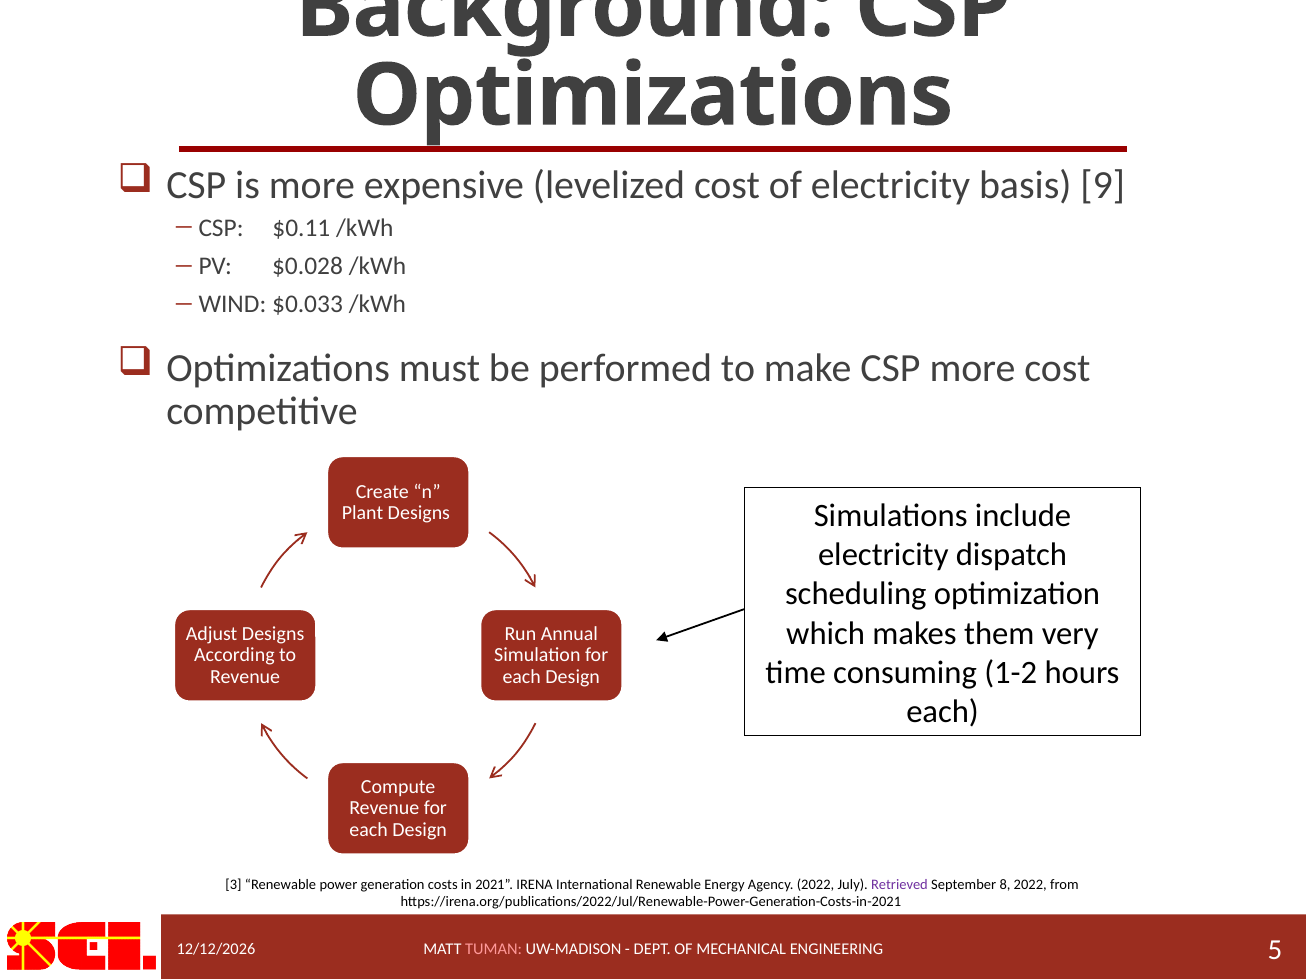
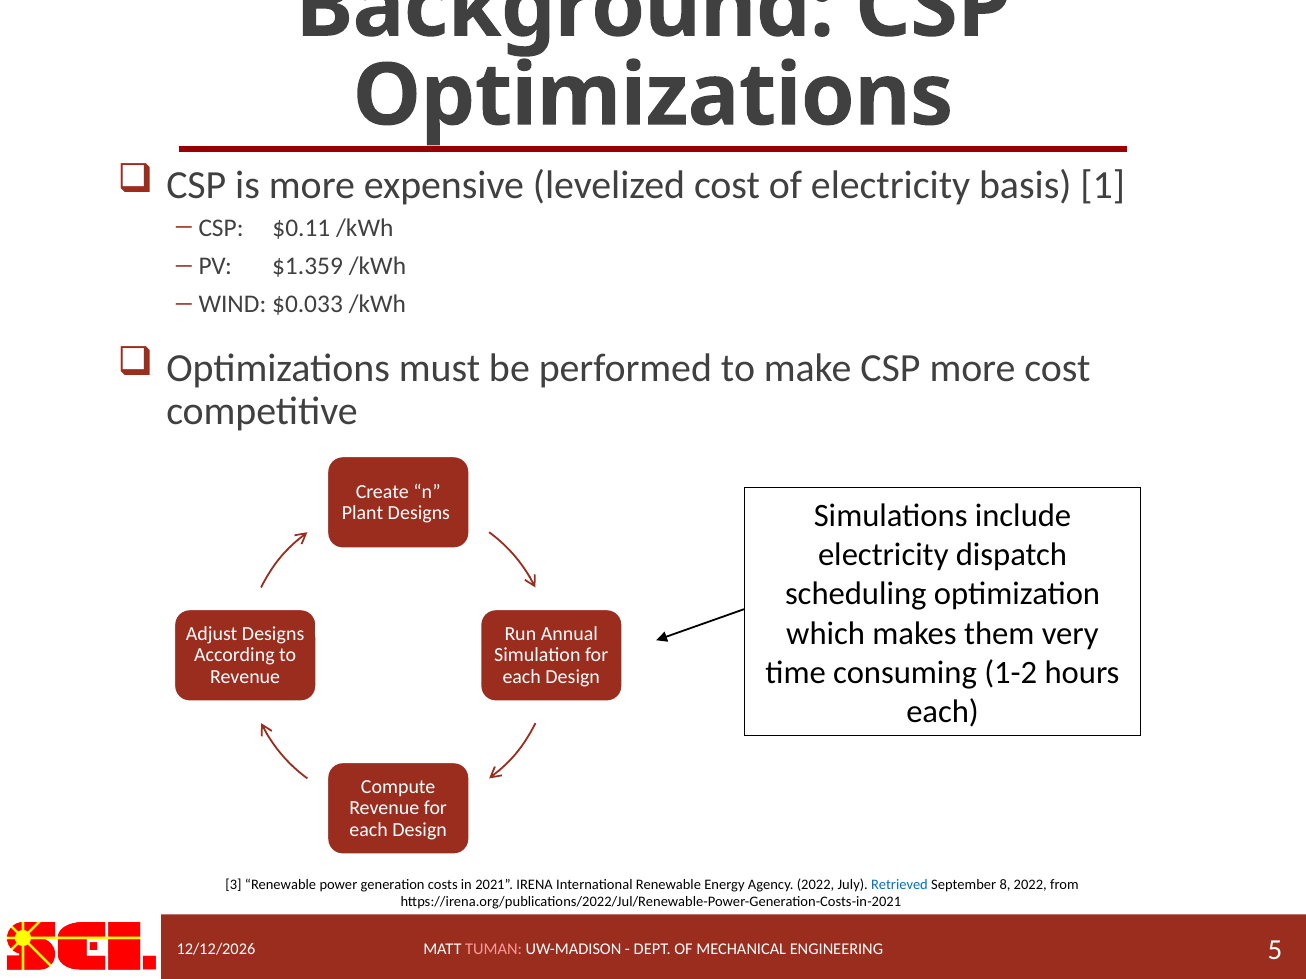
9: 9 -> 1 (1103, 185)
$0.028: $0.028 -> $1.359 (308, 266)
Retrieved colour: purple -> blue (899, 885)
